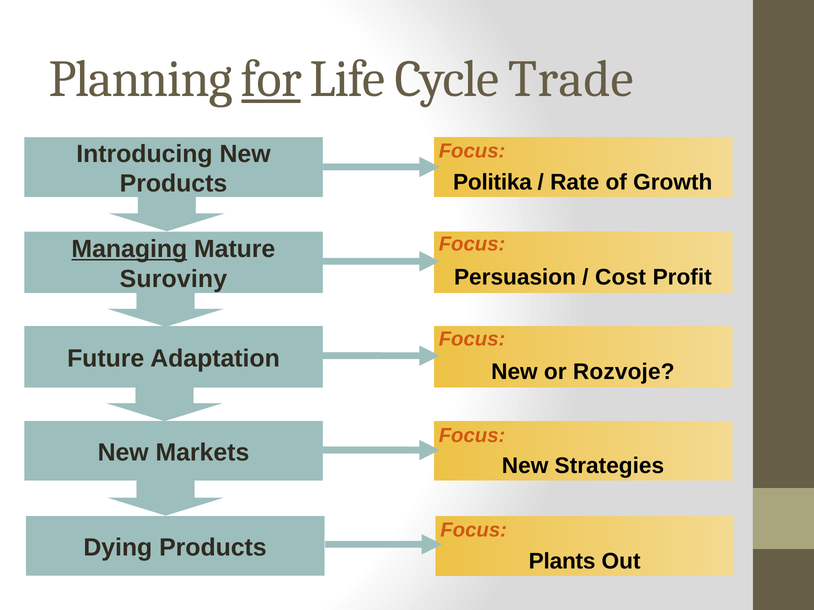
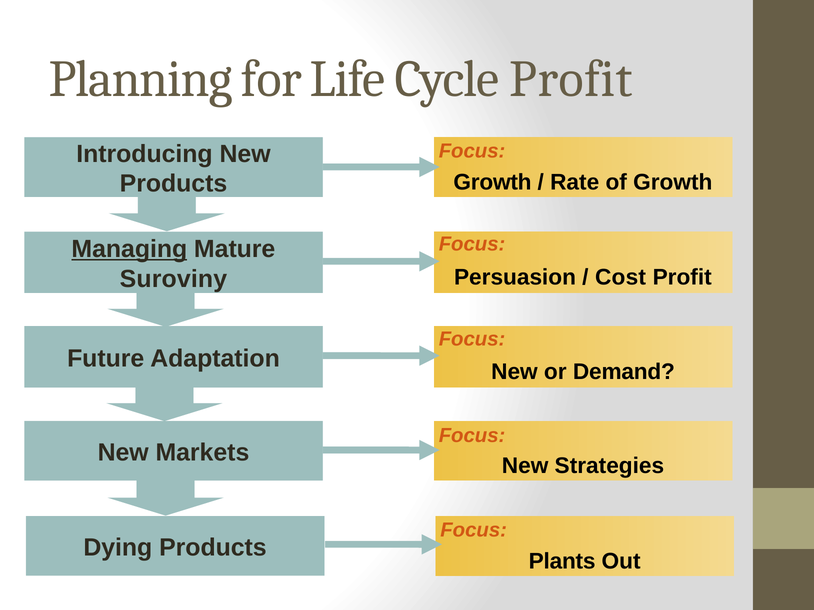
for underline: present -> none (271, 79)
Cycle Trade: Trade -> Profit (571, 79)
Politika: Politika -> Growth (492, 182)
Rozvoje: Rozvoje -> Demand (624, 372)
